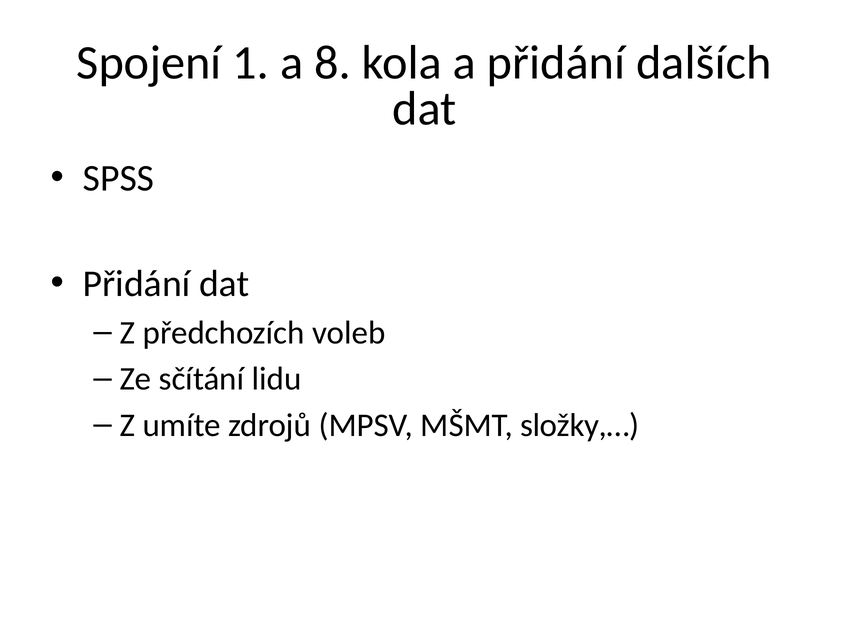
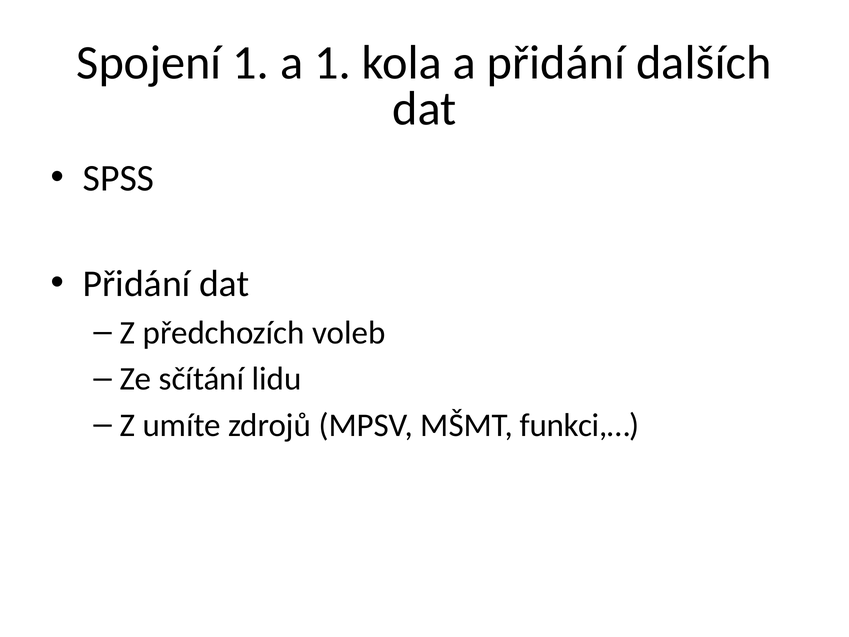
a 8: 8 -> 1 (332, 63)
složky,…: složky,… -> funkci,… (580, 425)
